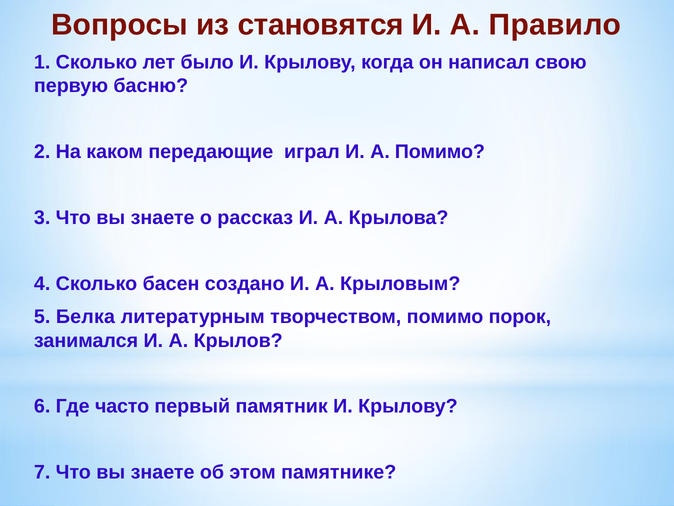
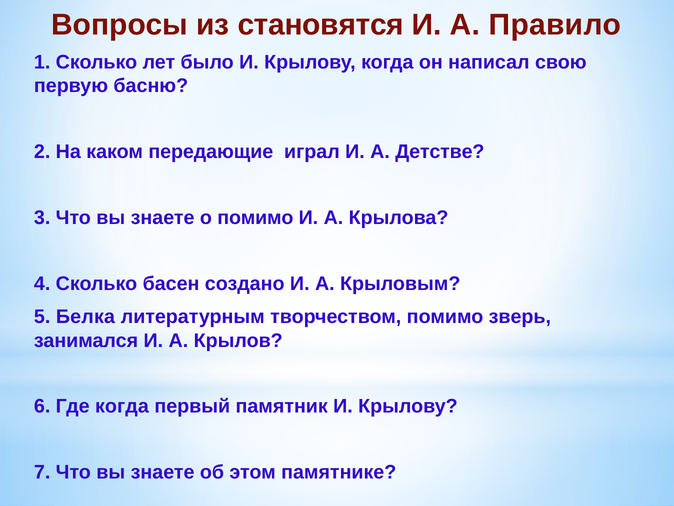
А Помимо: Помимо -> Детстве (440, 152)
о рассказ: рассказ -> помимо (255, 218)
порок: порок -> зверь (520, 317)
Где часто: часто -> когда (122, 406)
